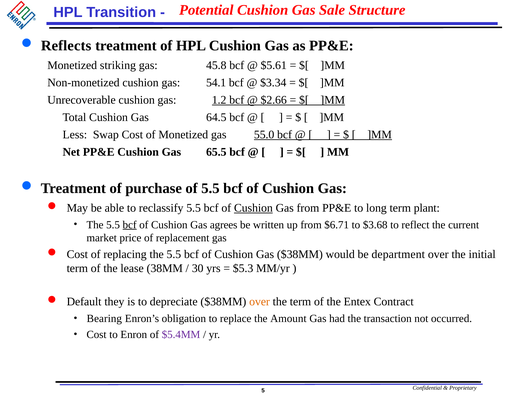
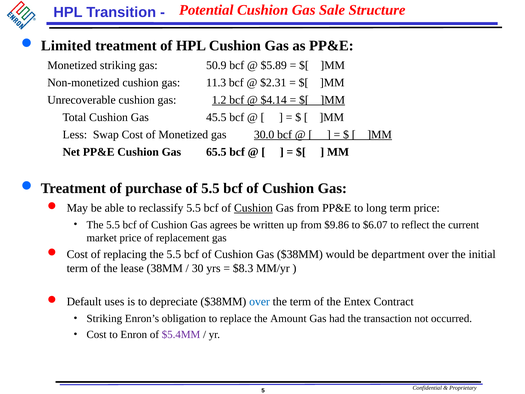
Reflects: Reflects -> Limited (66, 46)
45.8: 45.8 -> 50.9 (216, 65)
$5.61: $5.61 -> $5.89 (274, 65)
54.1: 54.1 -> 11.3 (216, 83)
$3.34: $3.34 -> $2.31 (273, 83)
$2.66: $2.66 -> $4.14 (274, 100)
64.5: 64.5 -> 45.5 (216, 117)
55.0: 55.0 -> 30.0 (264, 134)
term plant: plant -> price (427, 208)
bcf underline: present -> none (130, 225)
$6.71: $6.71 -> $9.86 (337, 225)
$3.68: $3.68 -> $6.07 (375, 225)
$5.3: $5.3 -> $8.3 (243, 268)
they: they -> uses (114, 302)
over colour: orange -> blue (260, 302)
Bearing: Bearing -> Striking (104, 318)
